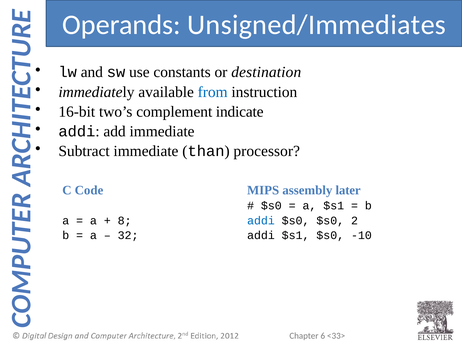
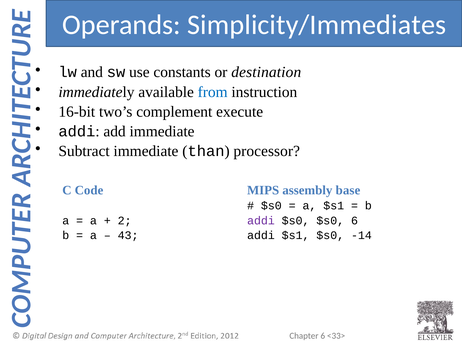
Unsigned/Immediates: Unsigned/Immediates -> Simplicity/Immediates (317, 25)
indicate: indicate -> execute (240, 111)
later: later -> base (348, 190)
8: 8 -> 2 (125, 220)
addi colour: blue -> purple (261, 220)
$s0 2: 2 -> 6 (355, 220)
32: 32 -> 43 (128, 235)
-10: -10 -> -14 (361, 235)
